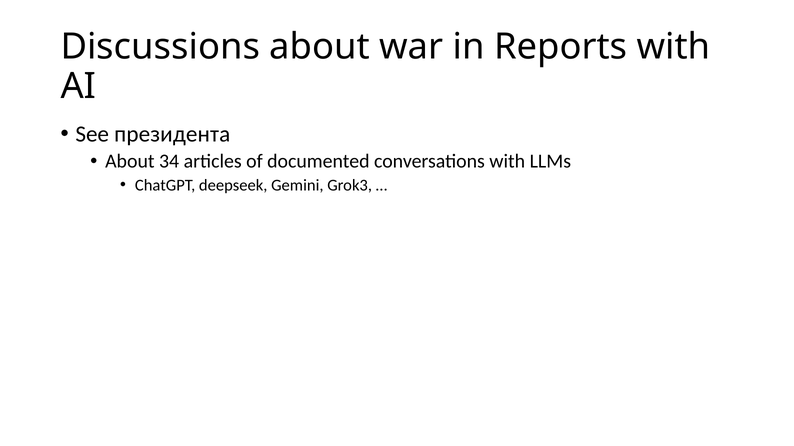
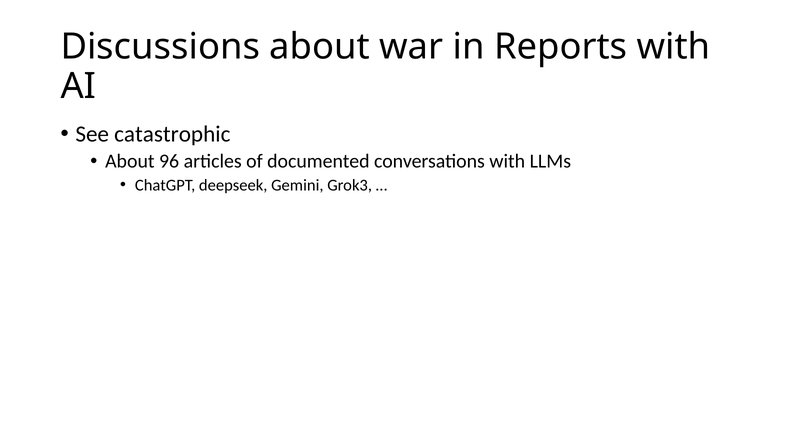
президента: президента -> catastrophic (172, 134)
34: 34 -> 96 (169, 162)
